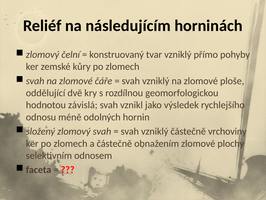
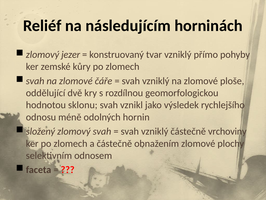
čelní: čelní -> jezer (71, 55)
závislá: závislá -> sklonu (83, 105)
